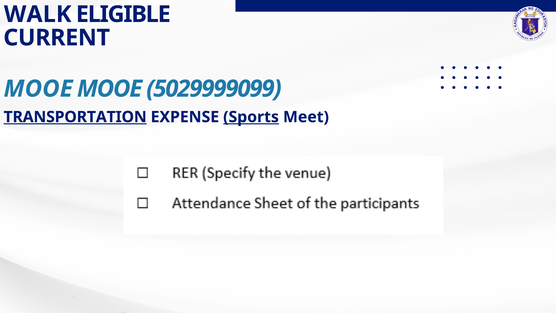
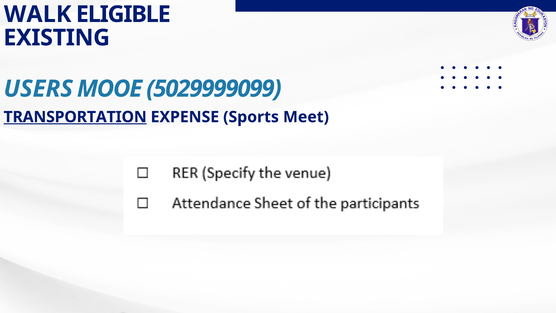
CURRENT: CURRENT -> EXISTING (57, 38)
MOOE: MOOE -> USERS (38, 89)
Sports underline: present -> none (251, 117)
